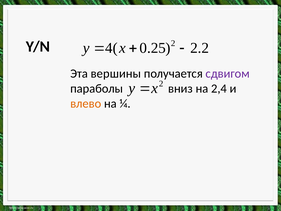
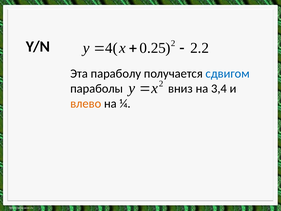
вершины: вершины -> параболу (116, 74)
сдвигом colour: purple -> blue (228, 74)
2,4: 2,4 -> 3,4 (219, 89)
